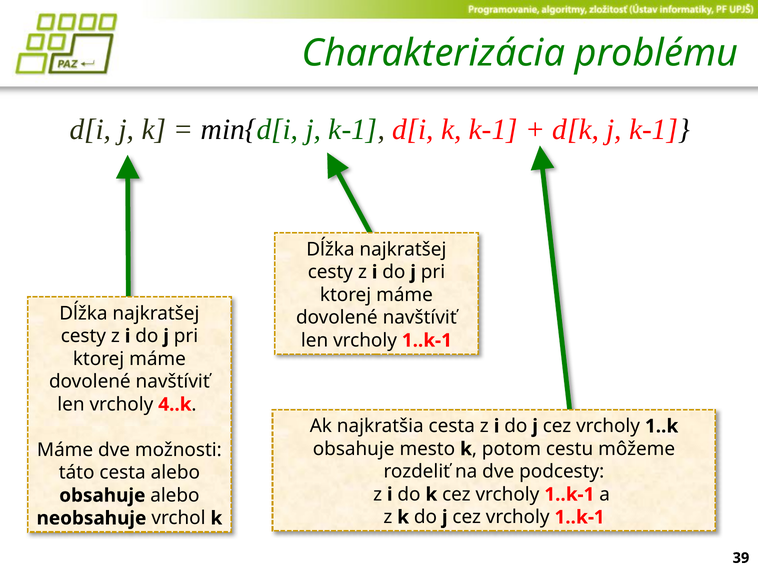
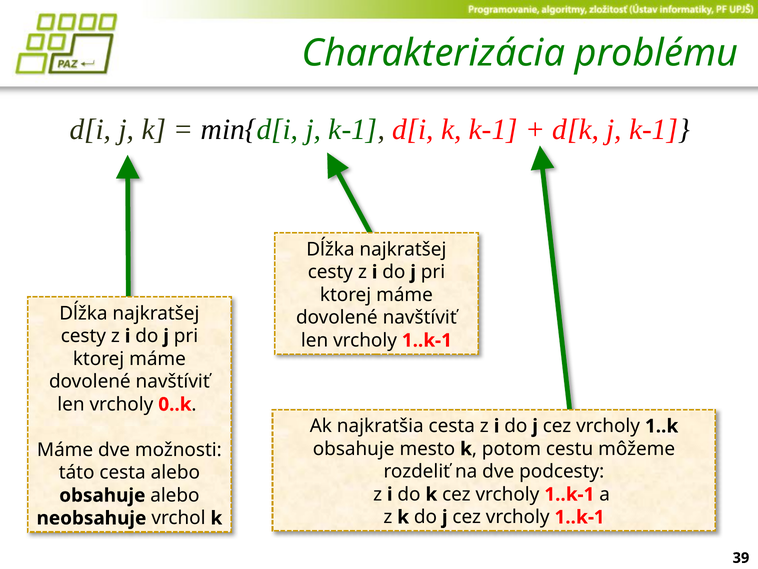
4..k: 4..k -> 0..k (175, 404)
